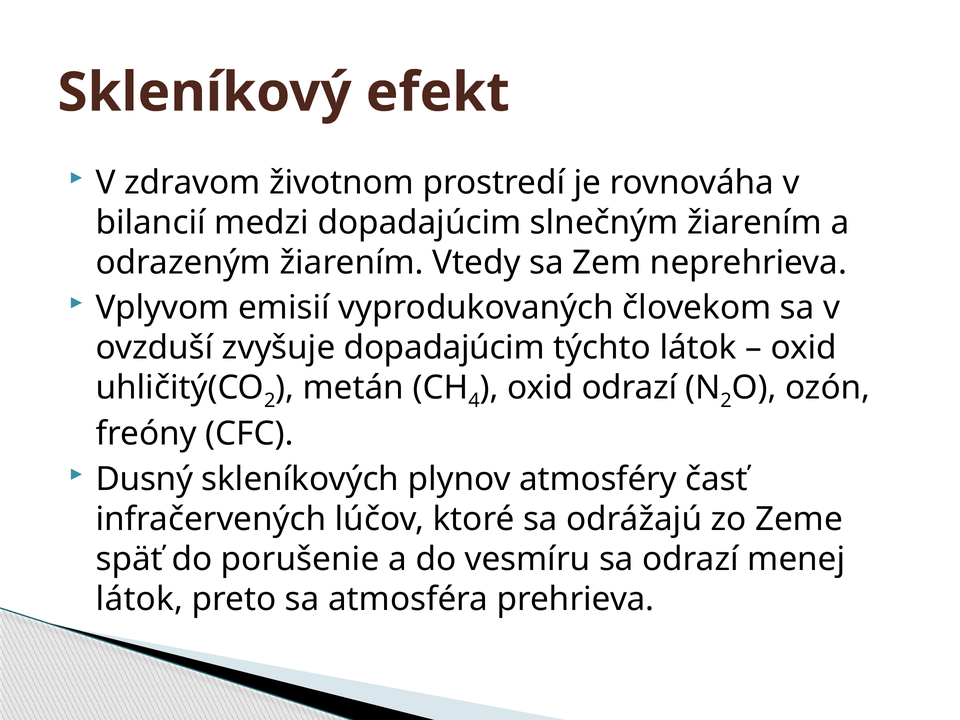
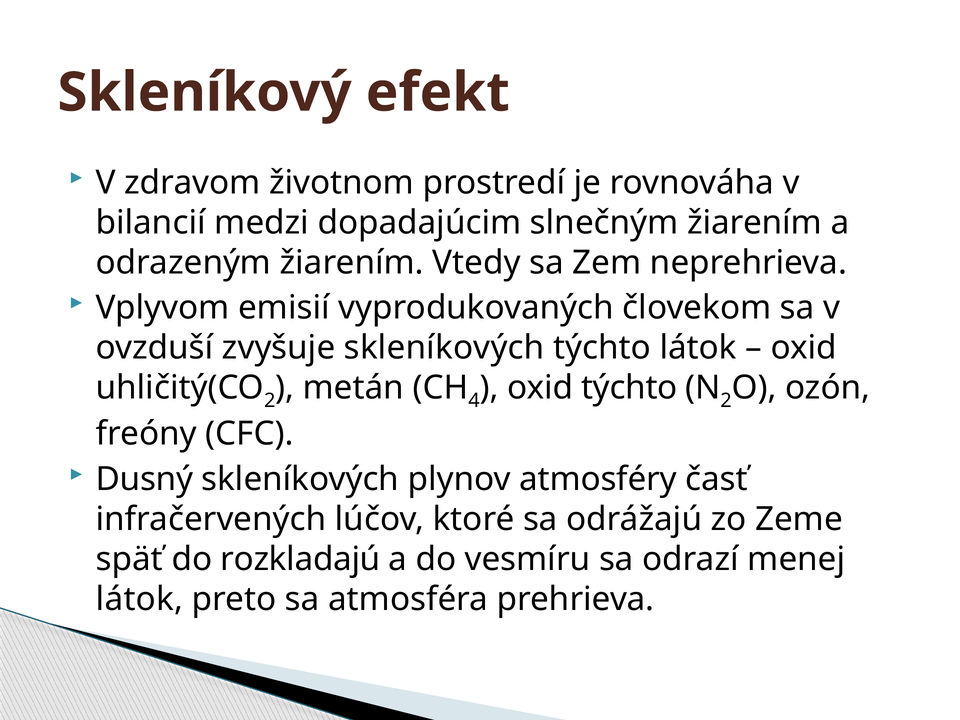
zvyšuje dopadajúcim: dopadajúcim -> skleníkových (444, 348)
oxid odrazí: odrazí -> týchto (629, 388)
porušenie: porušenie -> rozkladajú (300, 559)
